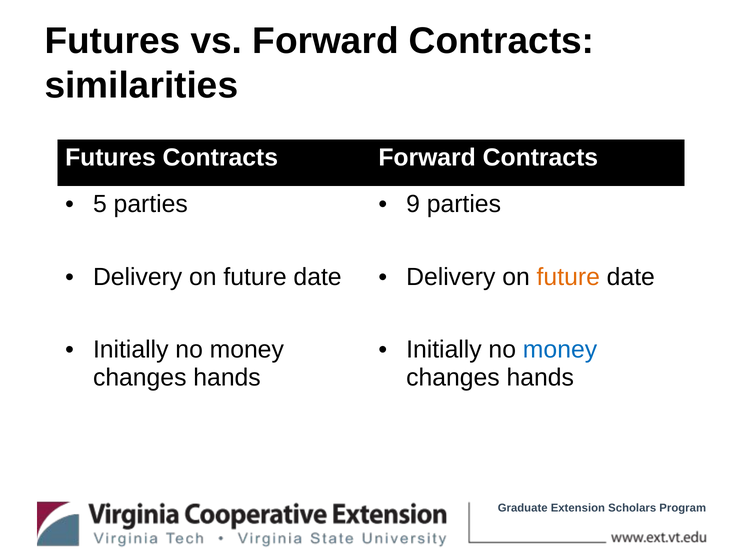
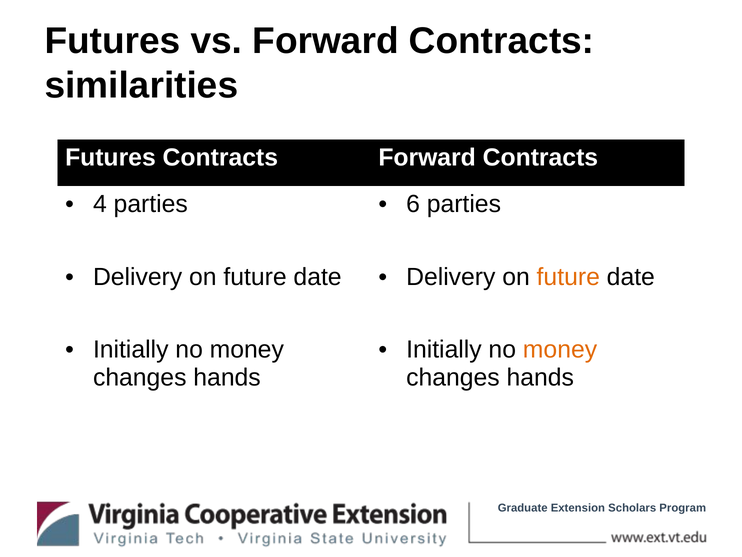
5: 5 -> 4 (100, 204)
9: 9 -> 6 (413, 204)
money colour: blue -> orange (560, 349)
